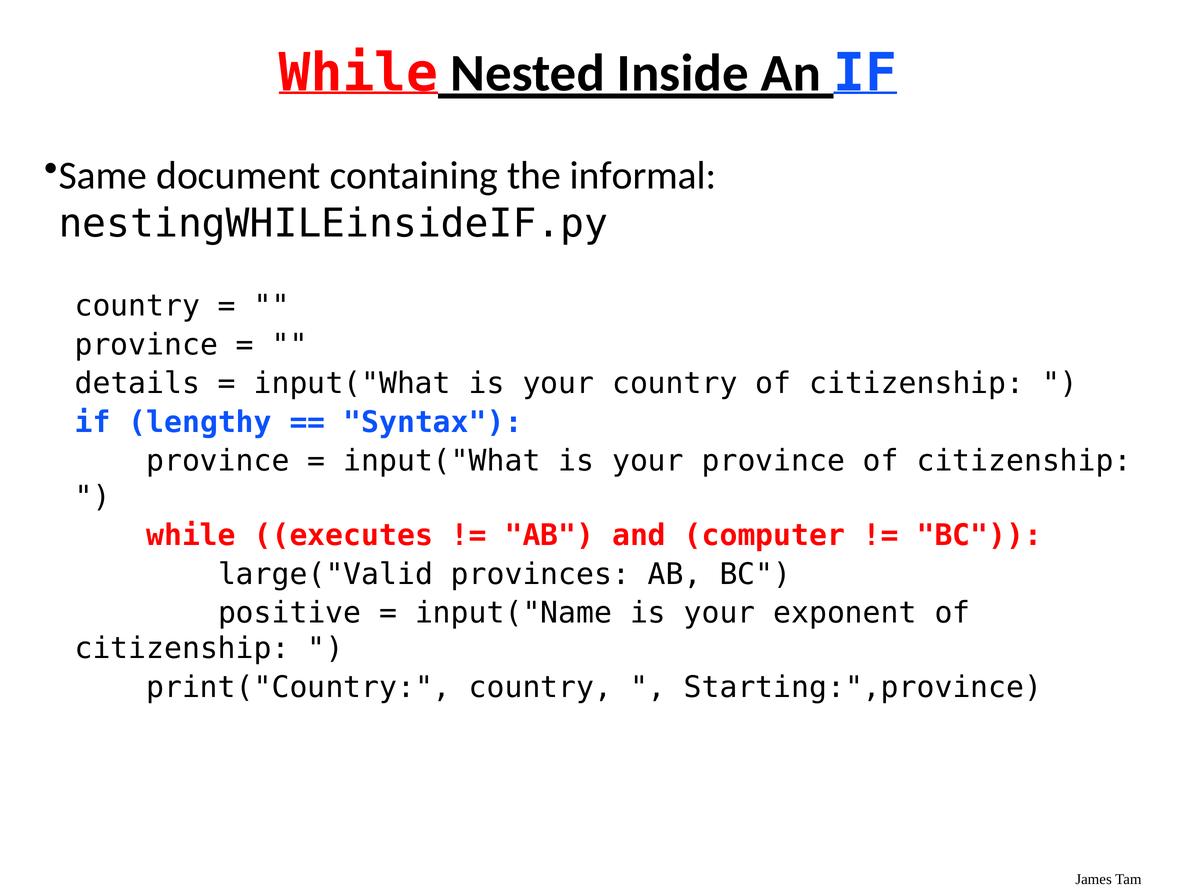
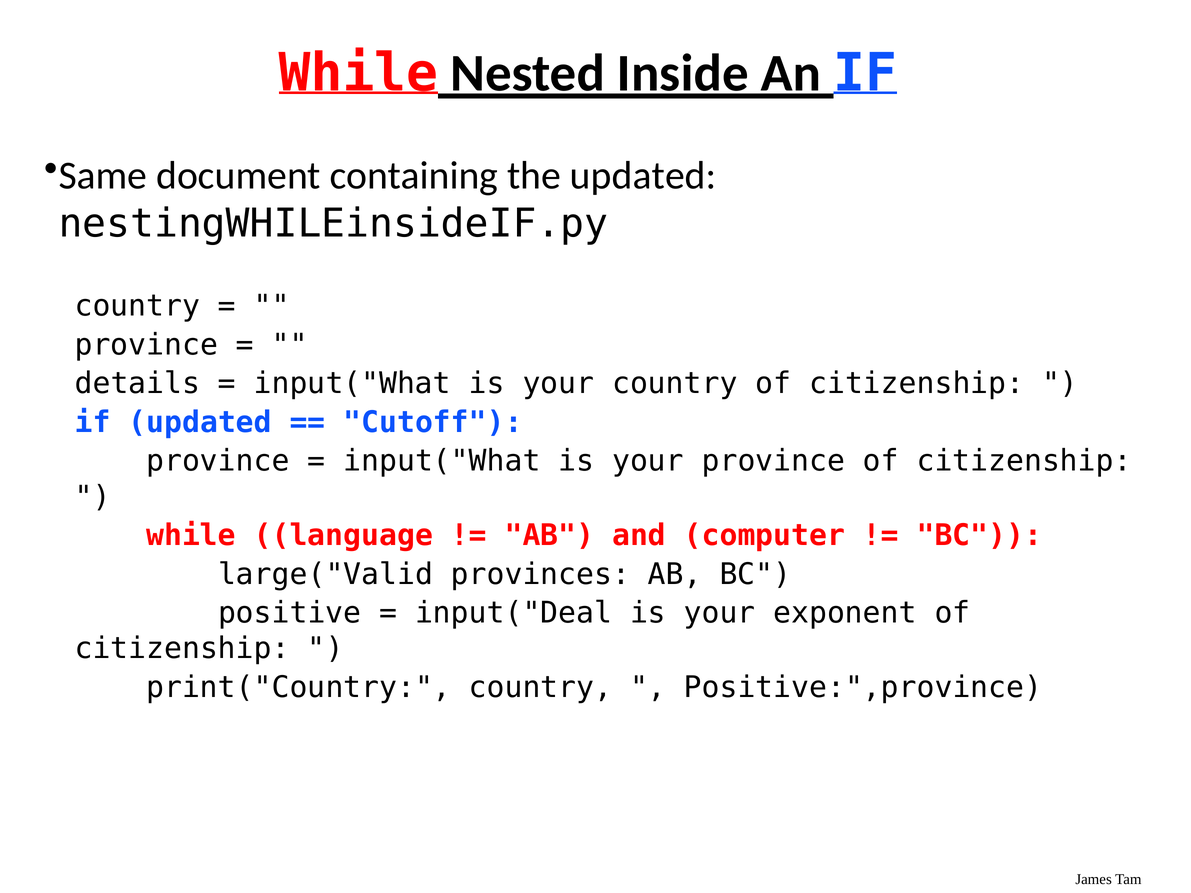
the informal: informal -> updated (643, 176)
if lengthy: lengthy -> updated (200, 422)
Syntax: Syntax -> Cutoff (433, 422)
executes: executes -> language (343, 536)
input("Name: input("Name -> input("Deal (514, 613)
Starting:",province: Starting:",province -> Positive:",province (863, 688)
